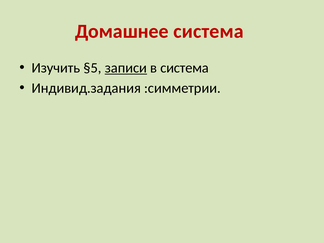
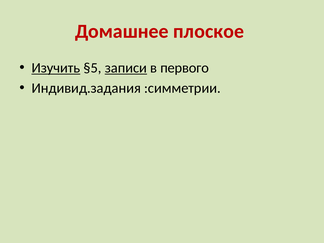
Домашнее система: система -> плоское (209, 31)
Изучить underline: none -> present (56, 68)
в система: система -> первого (185, 68)
